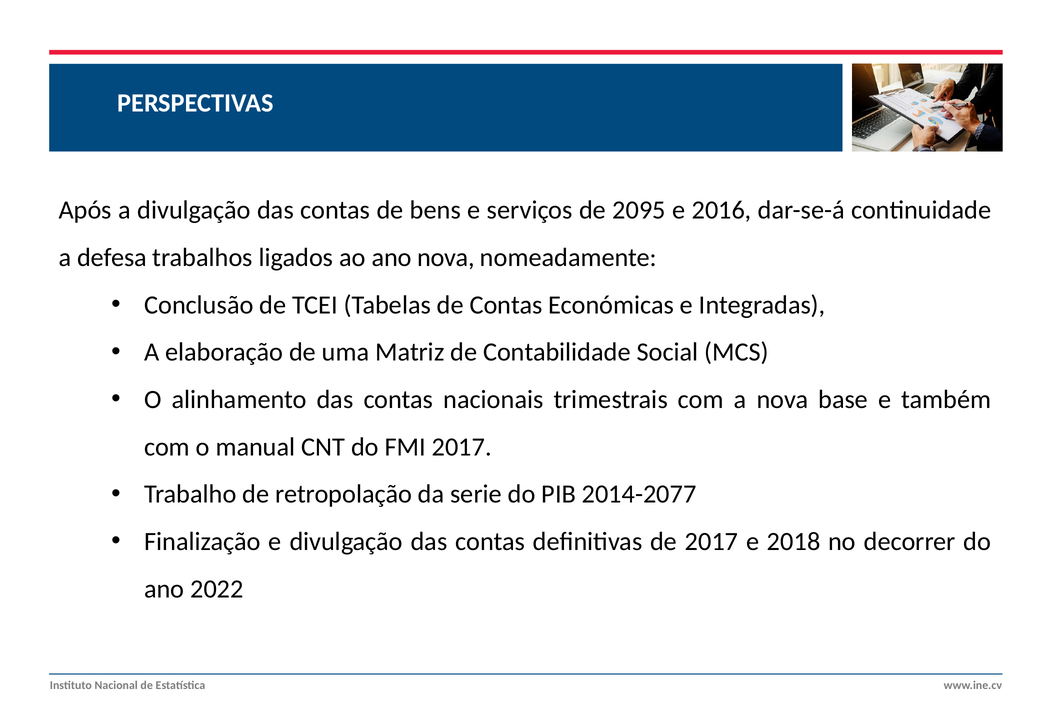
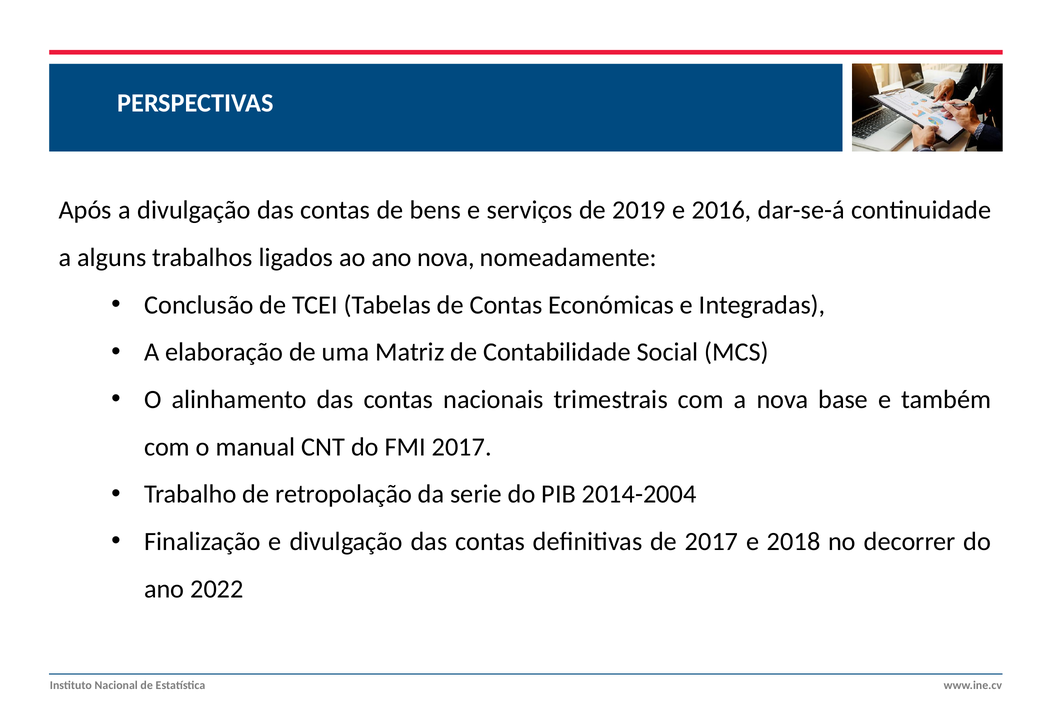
2095: 2095 -> 2019 (639, 210)
defesa: defesa -> alguns (112, 258)
2014-2077: 2014-2077 -> 2014-2004 (639, 494)
